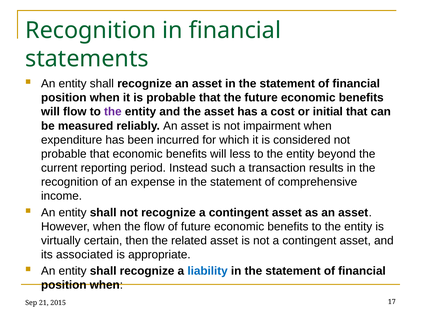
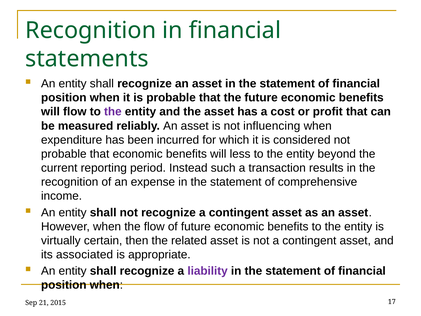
initial: initial -> profit (328, 112)
impairment: impairment -> influencing (272, 126)
liability colour: blue -> purple (208, 271)
